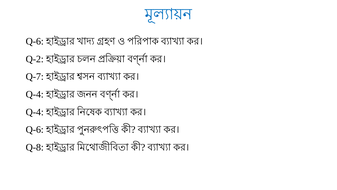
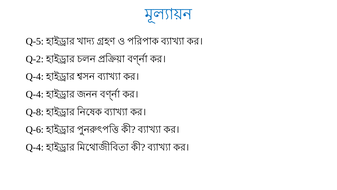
Q-6: Q-6 -> Q-5 (35, 41)
Q-7: Q-7 -> Q-4 (35, 77)
Q-4: Q-4 -> Q-8 (35, 112)
Q-8: Q-8 -> Q-4 (35, 147)
